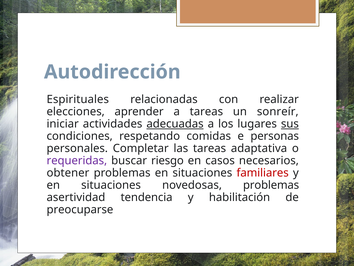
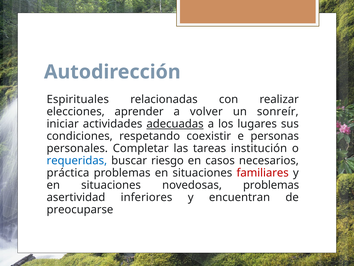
a tareas: tareas -> volver (206, 112)
sus underline: present -> none (290, 124)
comidas: comidas -> coexistir (209, 136)
adaptativa: adaptativa -> institución (259, 148)
requeridas colour: purple -> blue (77, 160)
obtener: obtener -> práctica (68, 173)
tendencia: tendencia -> inferiores (147, 197)
habilitación: habilitación -> encuentran (240, 197)
